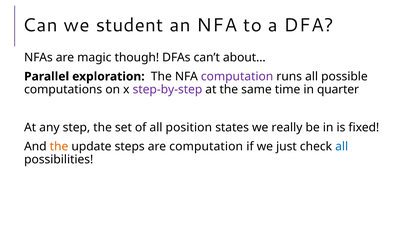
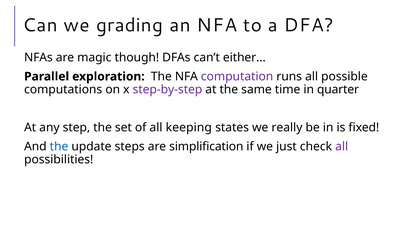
student: student -> grading (130, 25)
about…: about… -> either… (244, 58)
position: position -> keeping (189, 128)
the colour: orange -> blue (59, 147)
are computation: computation -> simplification (206, 147)
all colour: blue -> purple (342, 147)
